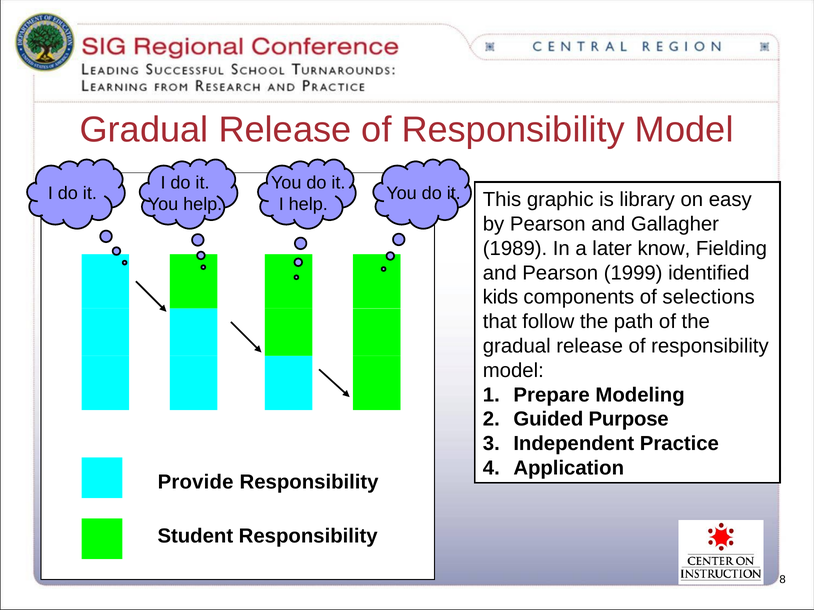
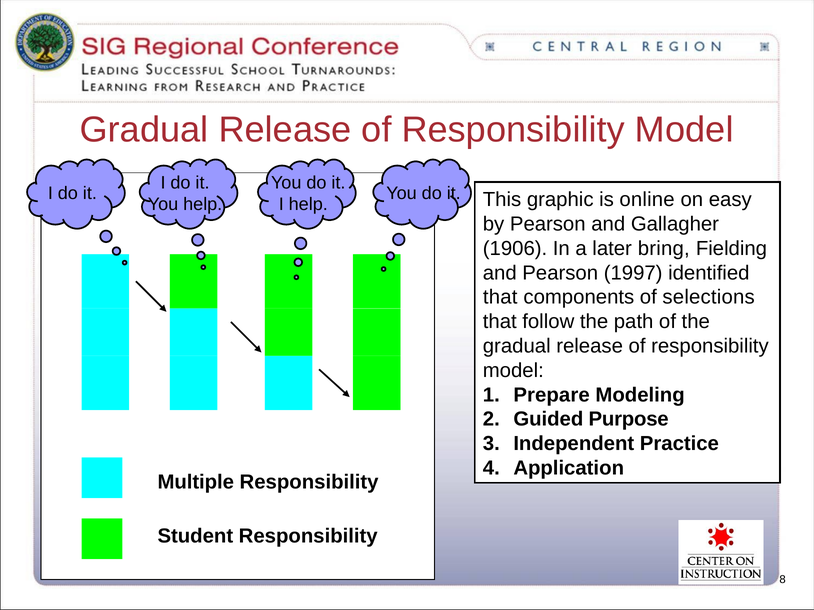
library: library -> online (647, 200)
1989: 1989 -> 1906 (515, 249)
know: know -> bring (664, 249)
1999: 1999 -> 1997 (633, 273)
kids: kids -> that (500, 297)
Provide: Provide -> Multiple (196, 482)
